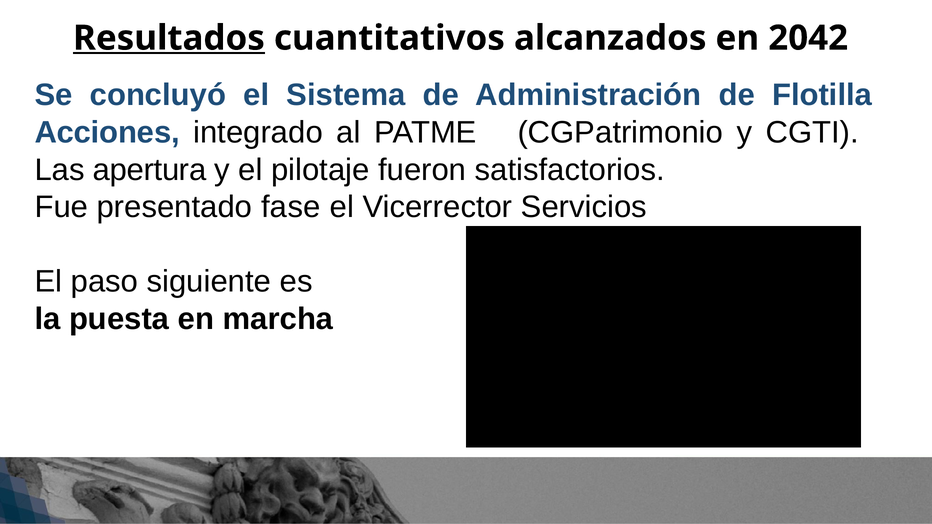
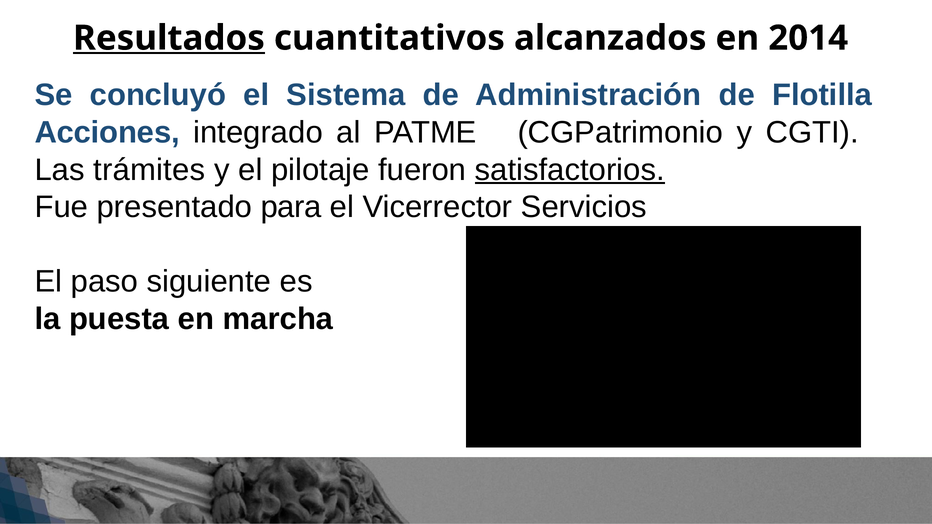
2042: 2042 -> 2014 (808, 38)
apertura: apertura -> trámites (149, 170)
satisfactorios underline: none -> present (570, 170)
fase: fase -> para (291, 207)
